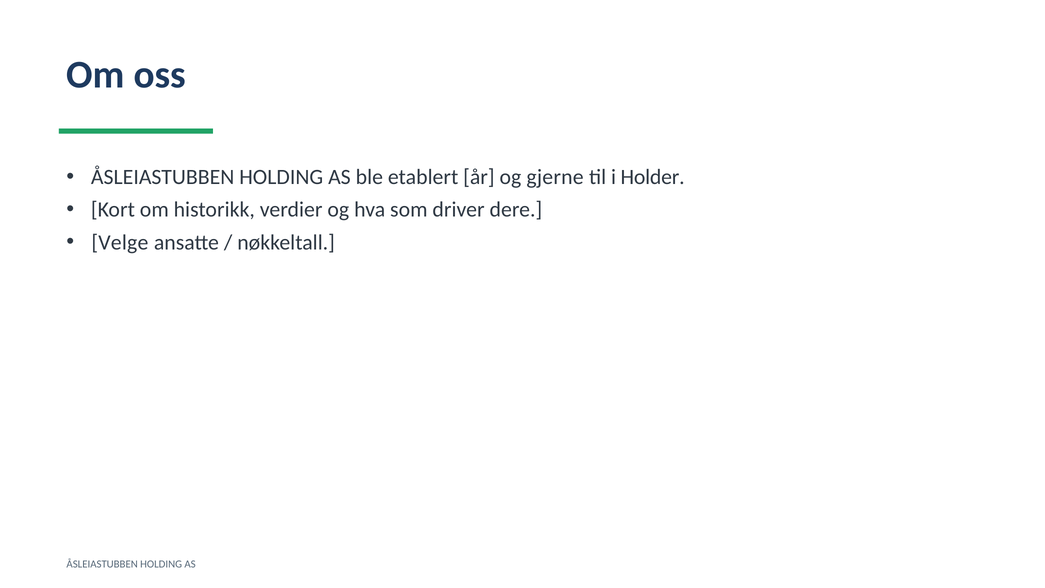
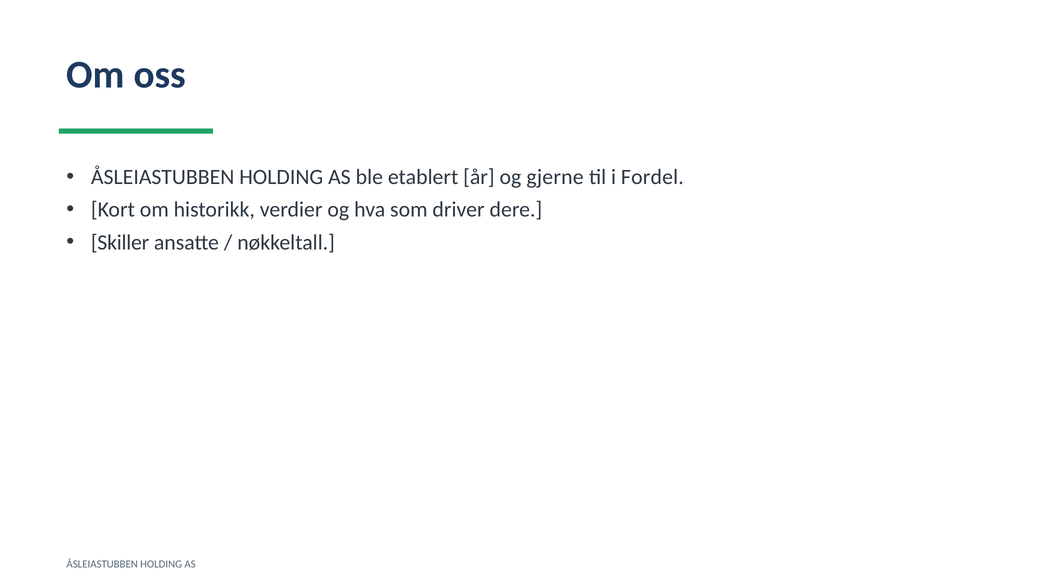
Holder: Holder -> Fordel (652, 177)
Velge: Velge -> Skiller (120, 242)
